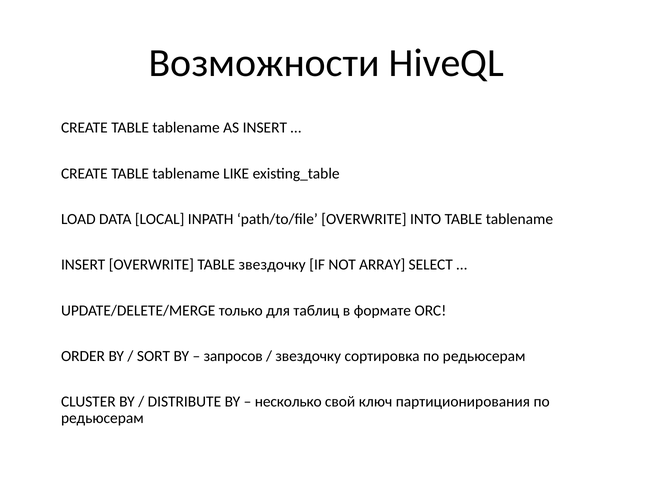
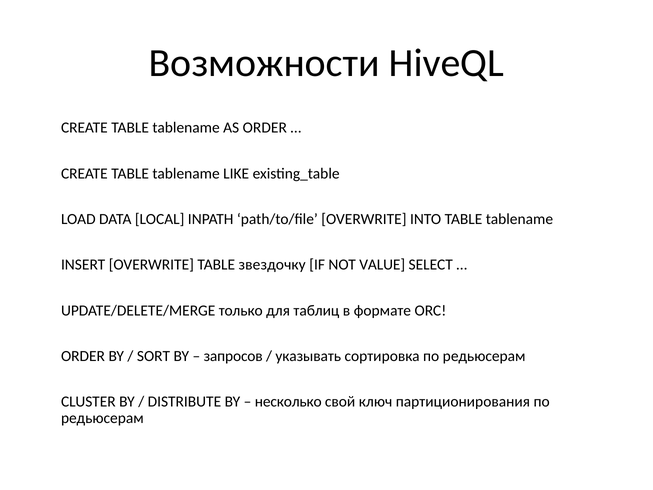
AS INSERT: INSERT -> ORDER (265, 128)
ARRAY: ARRAY -> VALUE (382, 265)
звездочку: звездочку -> указывать (308, 356)
